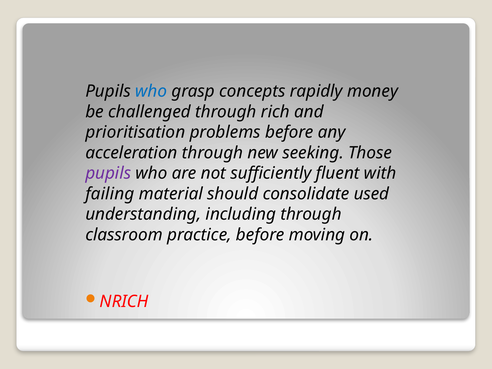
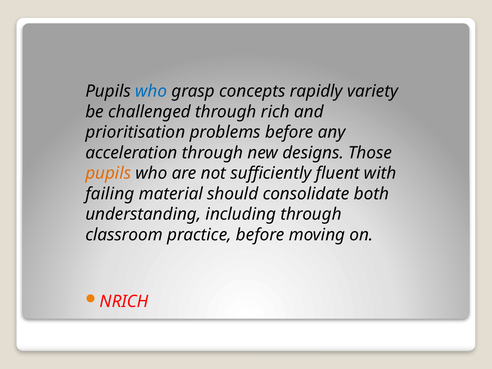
money: money -> variety (373, 91)
seeking: seeking -> designs (313, 153)
pupils colour: purple -> orange (108, 173)
used: used -> both (371, 194)
